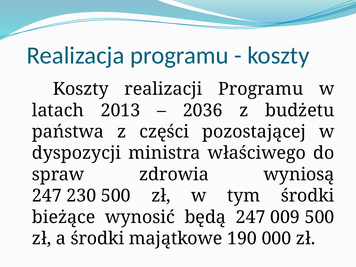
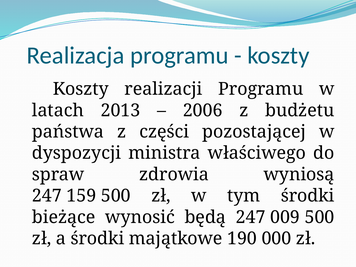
2036: 2036 -> 2006 (203, 110)
230: 230 -> 159 (81, 196)
